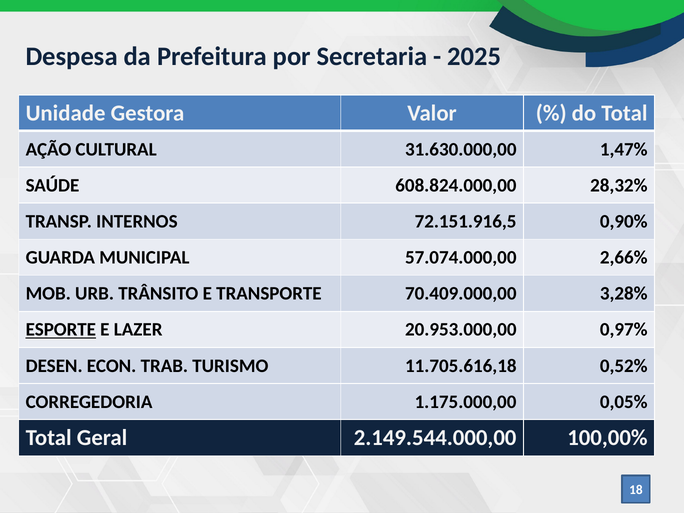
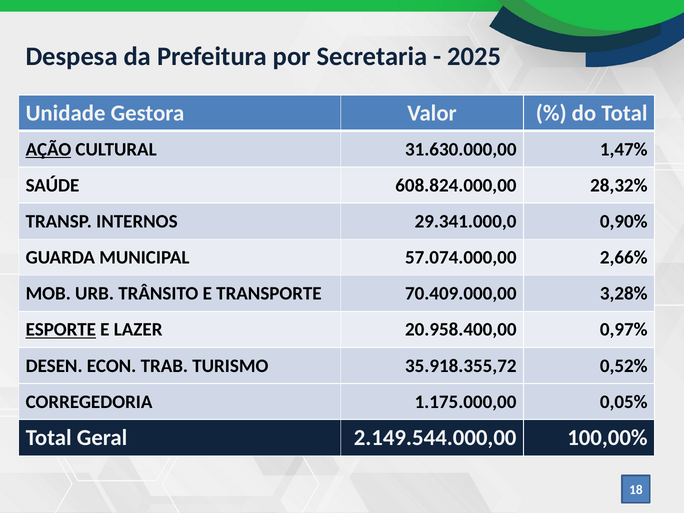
AÇÃO underline: none -> present (48, 149)
72.151.916,5: 72.151.916,5 -> 29.341.000,0 (466, 221)
20.953.000,00: 20.953.000,00 -> 20.958.400,00 (461, 330)
11.705.616,18: 11.705.616,18 -> 35.918.355,72 (461, 366)
